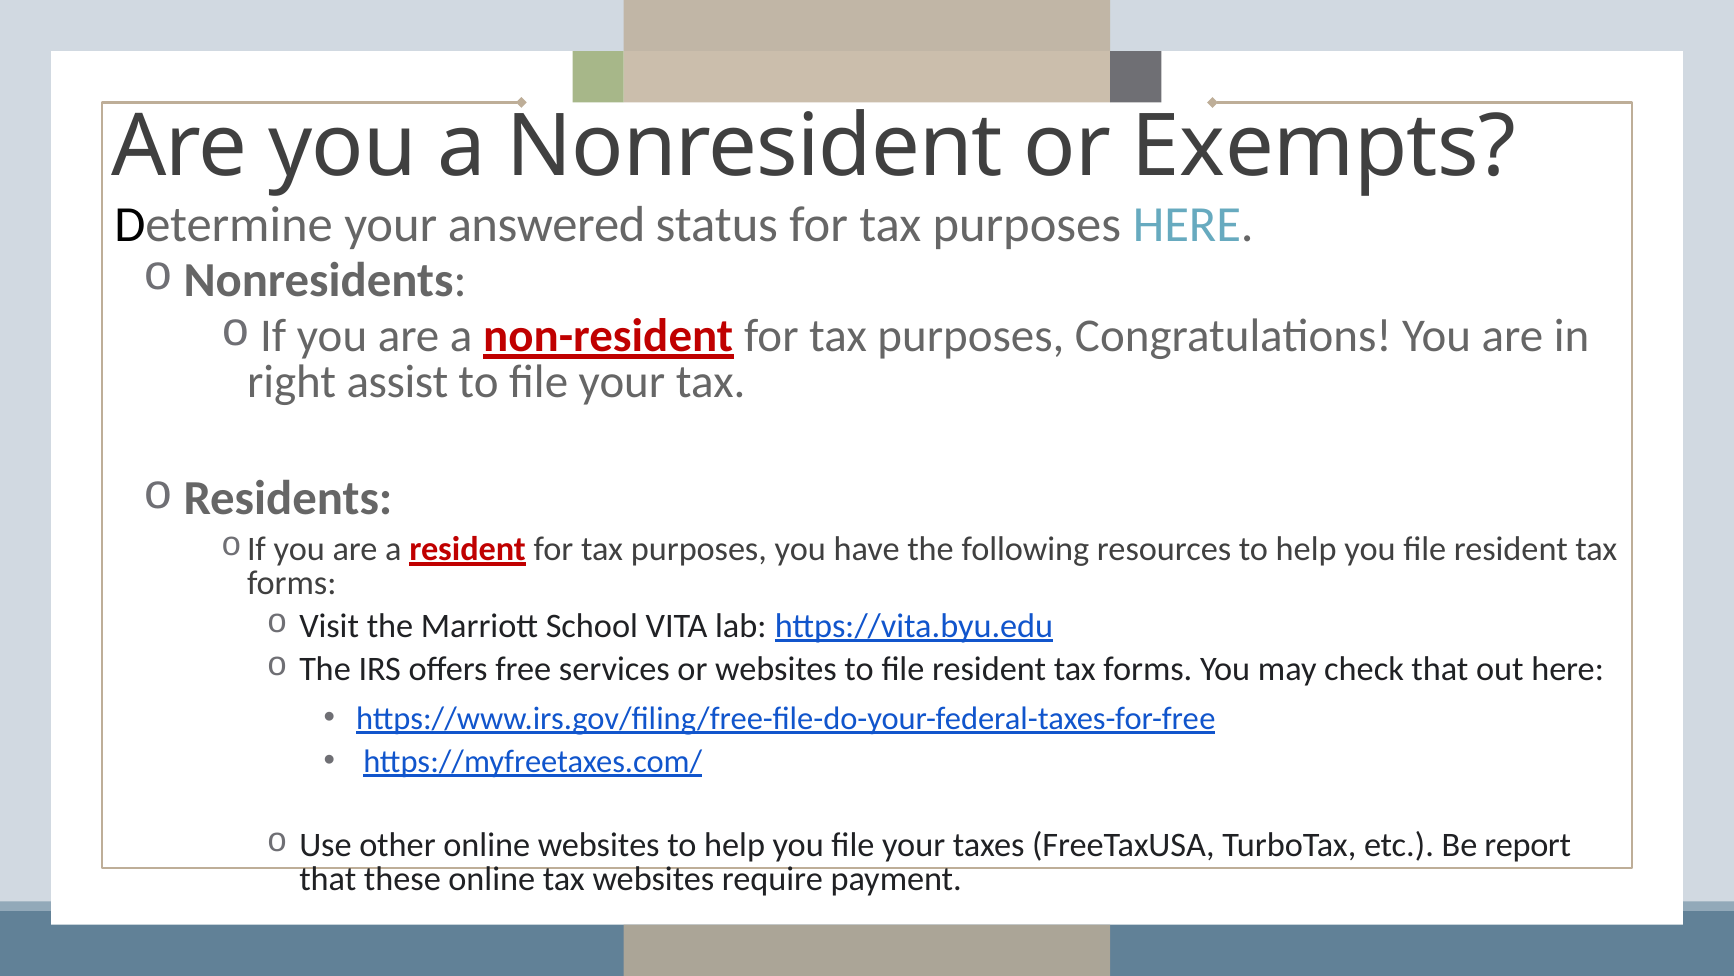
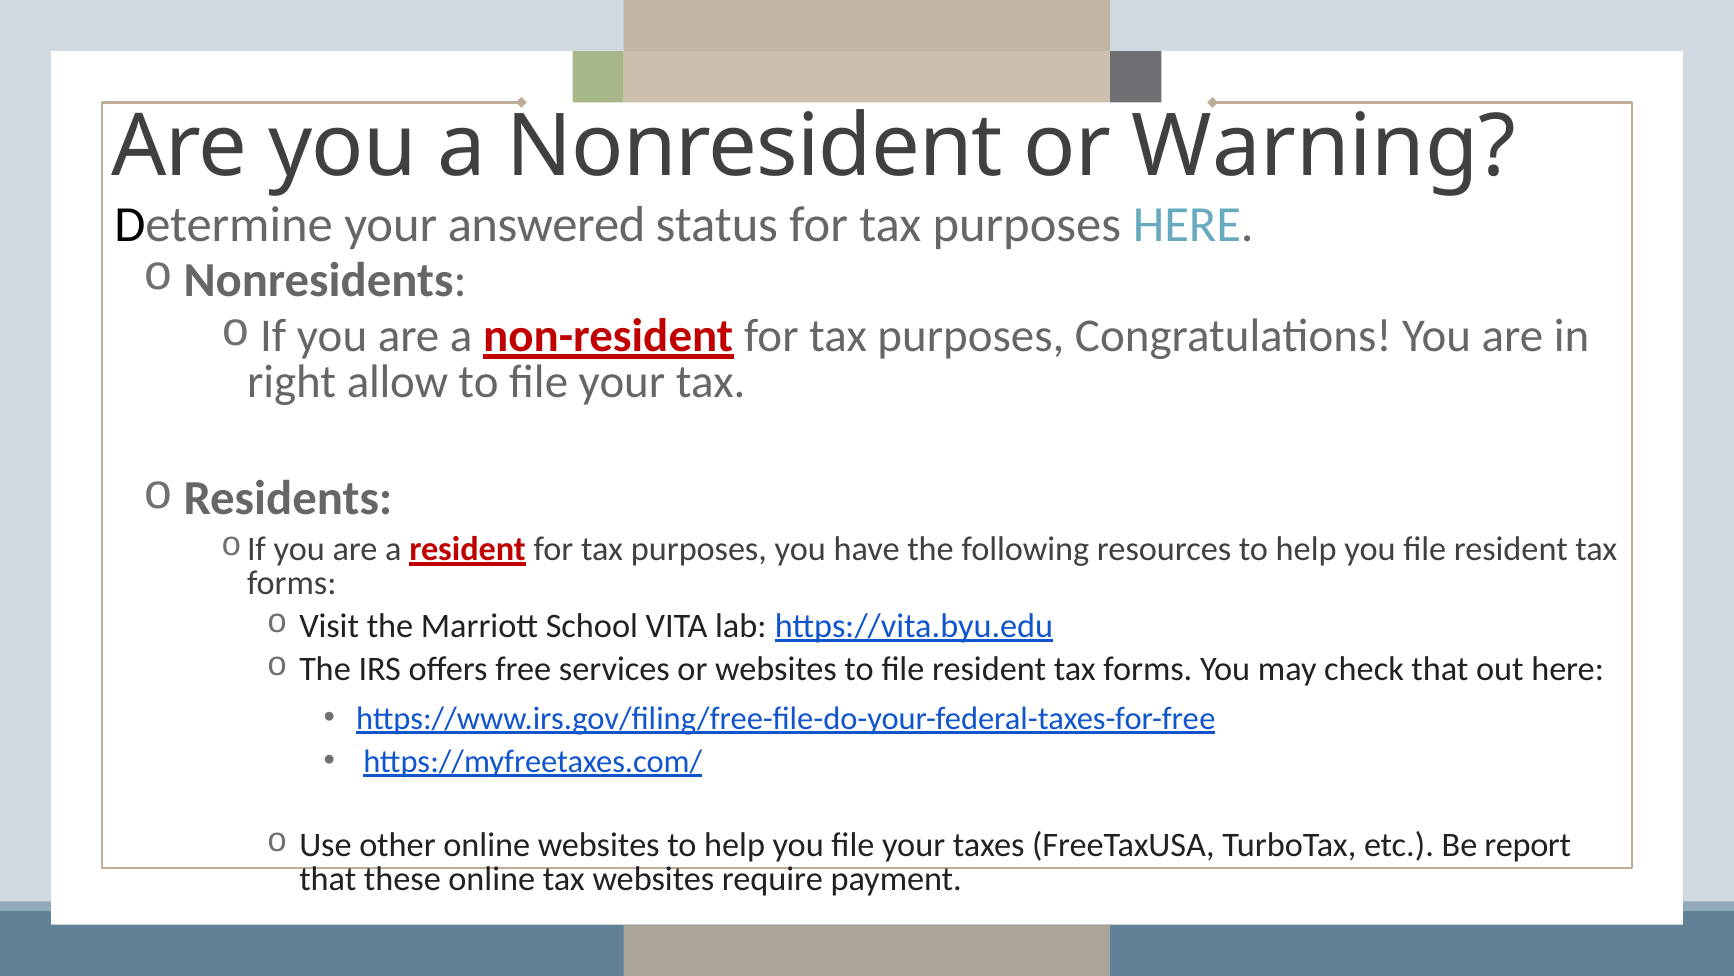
Exempts: Exempts -> Warning (1324, 146)
assist: assist -> allow (397, 382)
